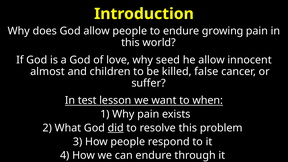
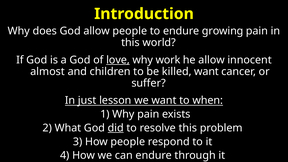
love underline: none -> present (118, 60)
seed: seed -> work (168, 60)
killed false: false -> want (206, 71)
test: test -> just (87, 100)
